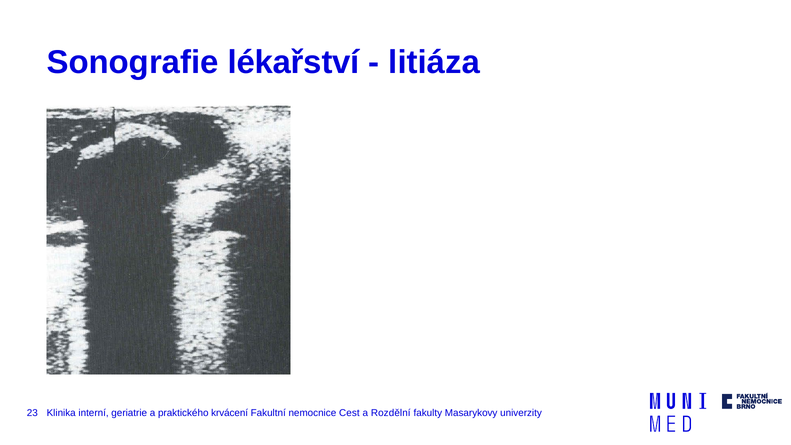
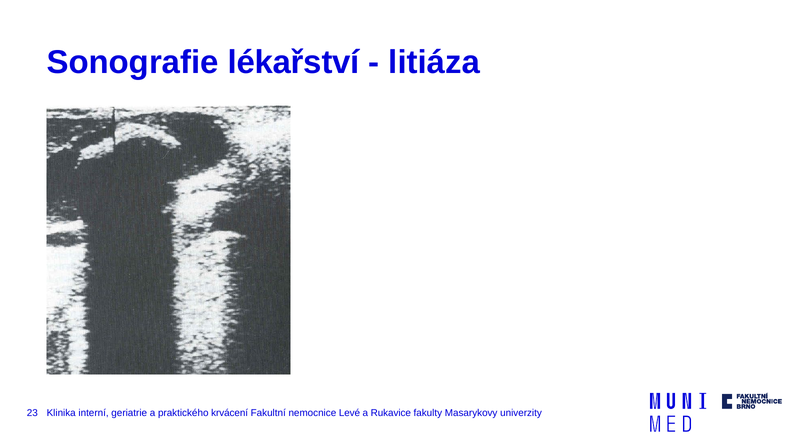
Cest: Cest -> Levé (349, 413)
Rozdělní: Rozdělní -> Rukavice (391, 413)
